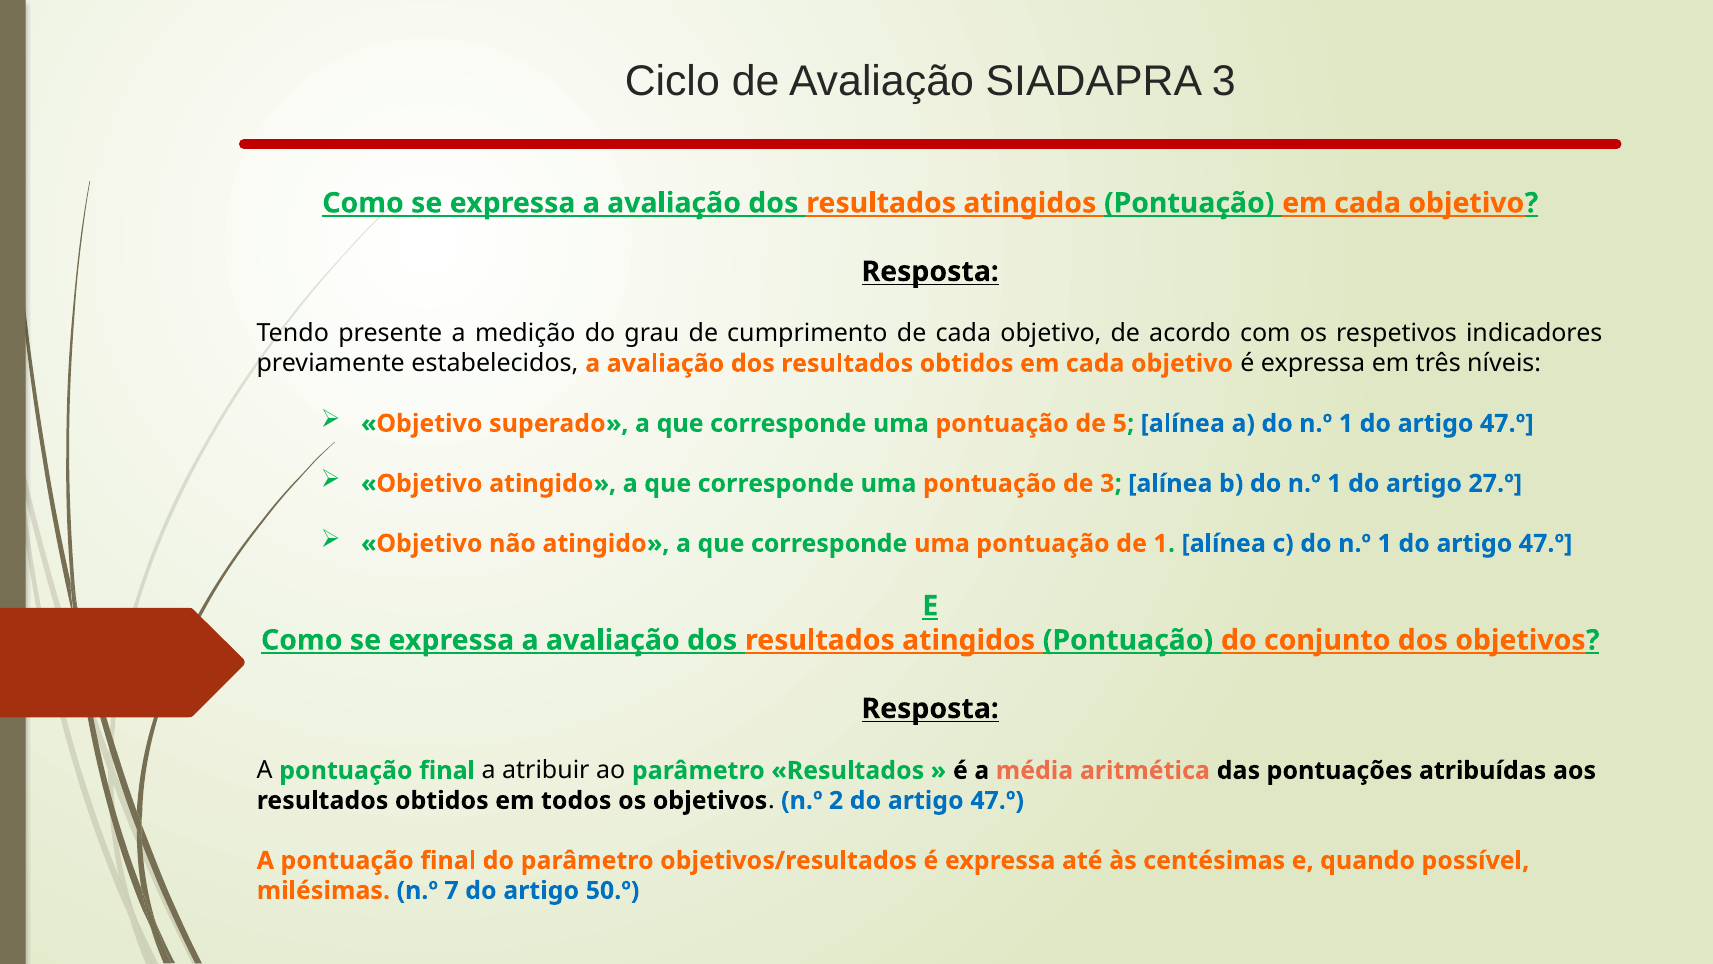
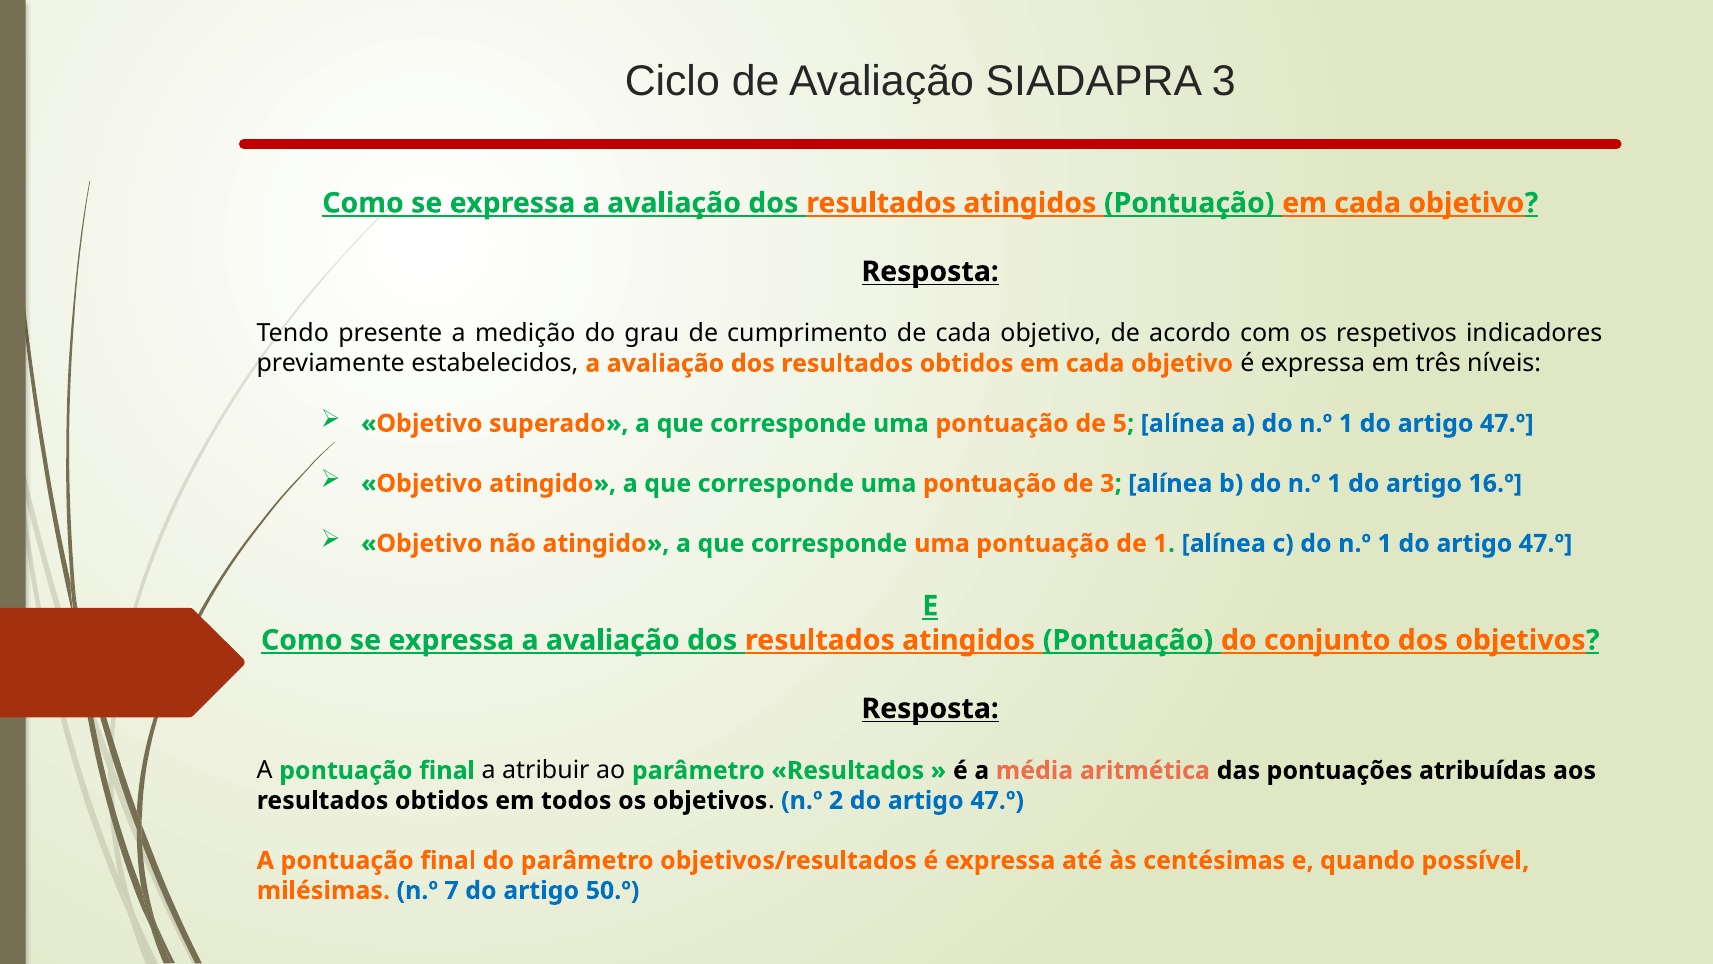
27.º: 27.º -> 16.º (1495, 483)
